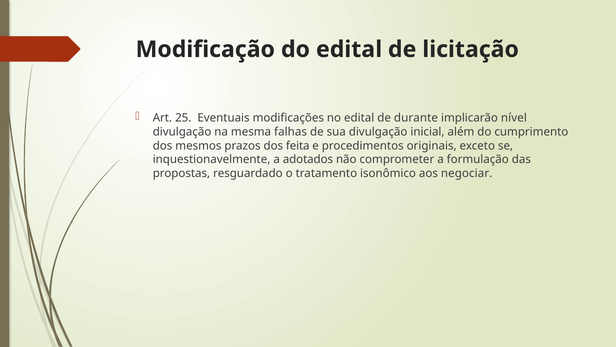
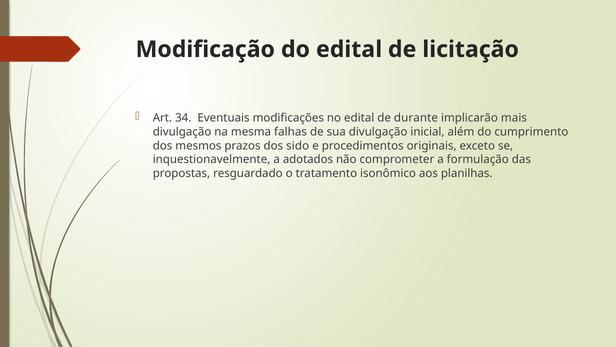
25: 25 -> 34 (183, 118)
nível: nível -> mais (514, 118)
feita: feita -> sido (298, 146)
negociar: negociar -> planilhas (467, 173)
